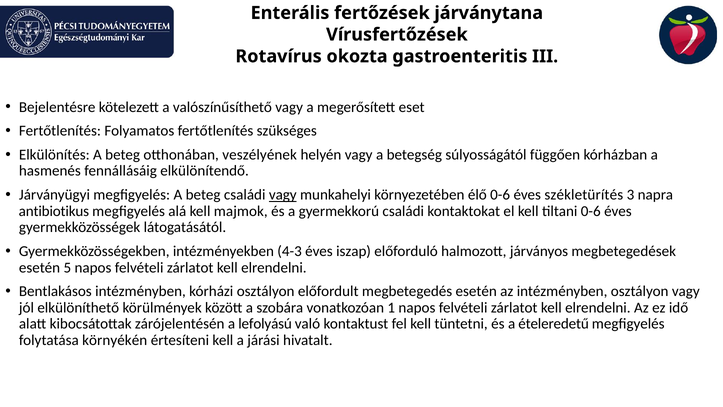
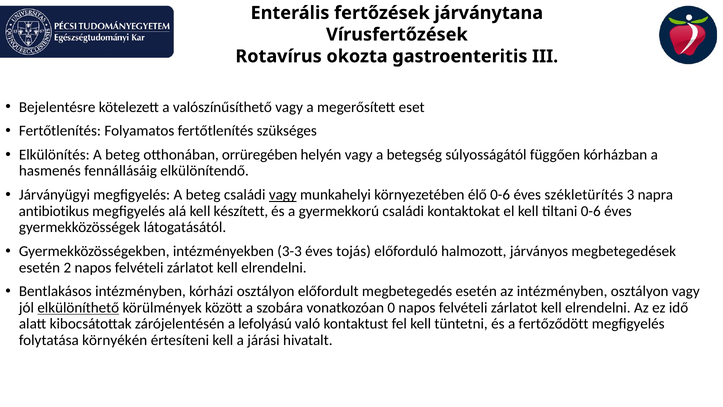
veszélyének: veszélyének -> orrüregében (260, 155)
majmok: majmok -> készített (241, 211)
4-3: 4-3 -> 3-3 (290, 251)
iszap: iszap -> tojás (353, 251)
5: 5 -> 2 (67, 267)
elkülöníthető underline: none -> present (78, 307)
1: 1 -> 0 (391, 307)
ételeredetű: ételeredetű -> fertőződött (554, 324)
